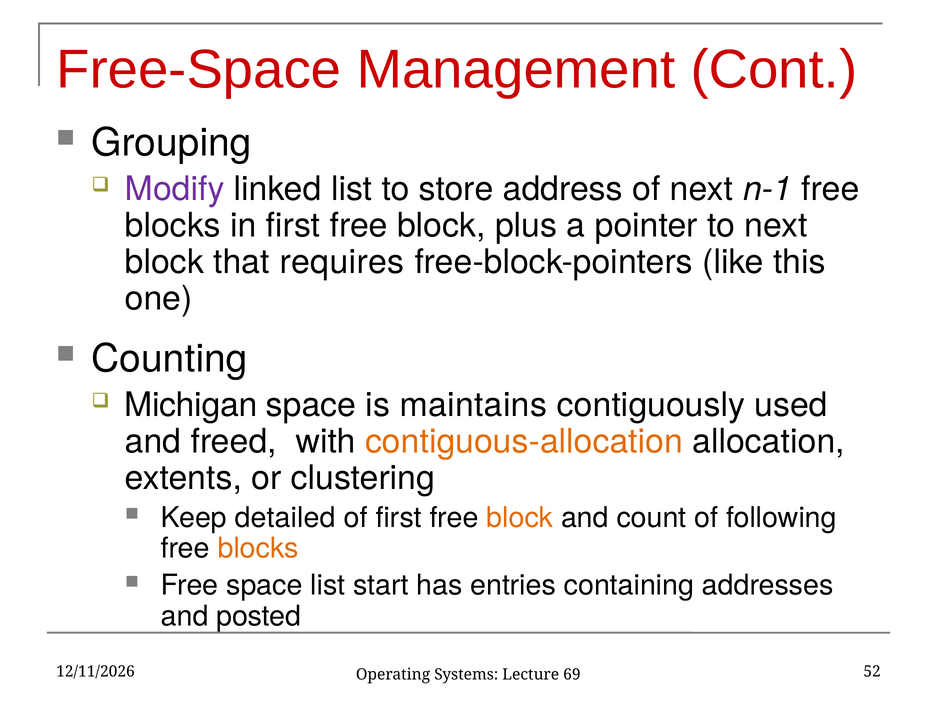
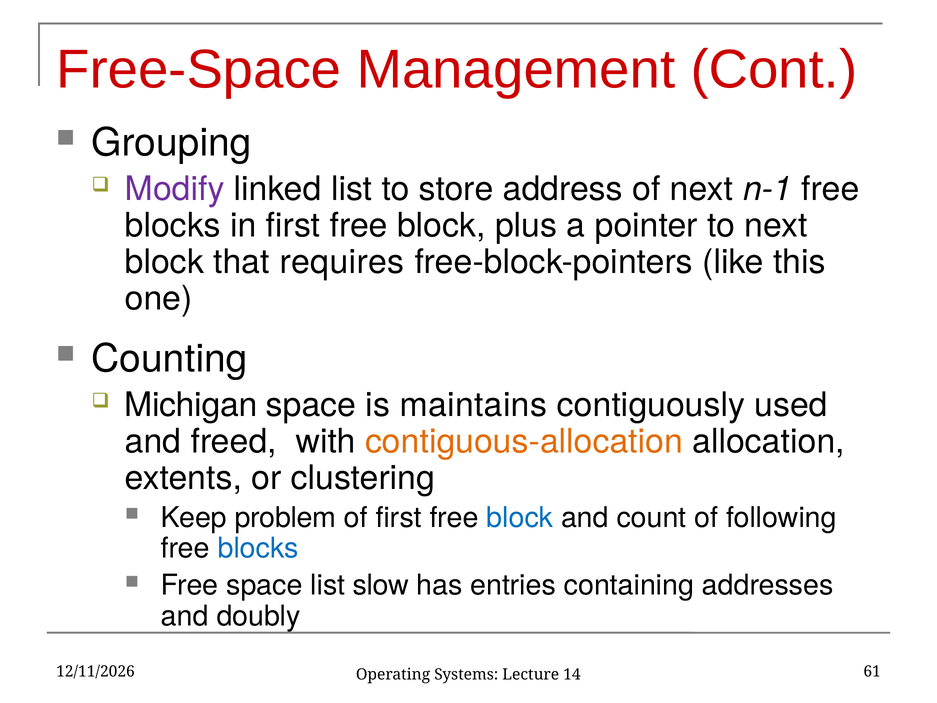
detailed: detailed -> problem (285, 517)
block colour: orange -> blue (520, 517)
blocks colour: orange -> blue (258, 548)
start: start -> slow (381, 585)
posted: posted -> doubly (259, 616)
52: 52 -> 61 (872, 671)
69: 69 -> 14 (572, 674)
